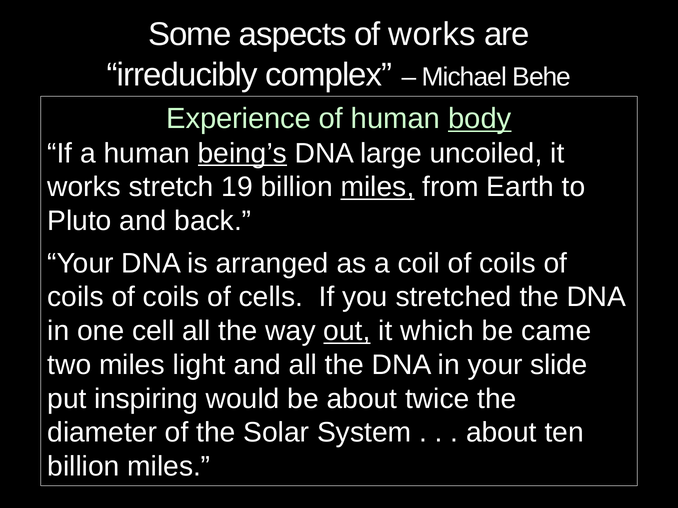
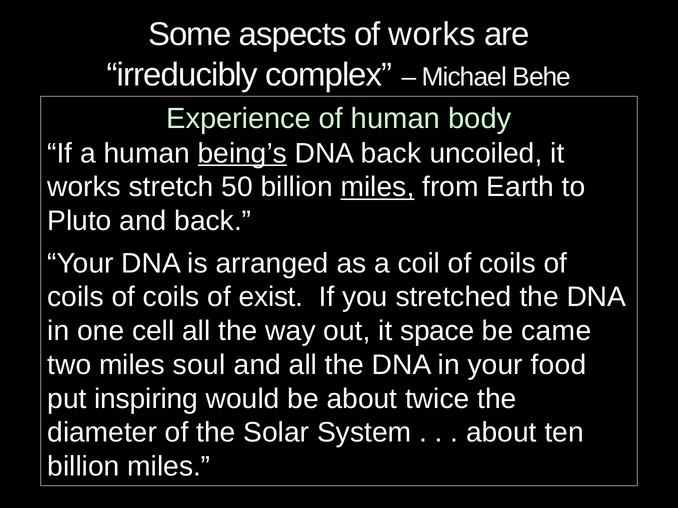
body underline: present -> none (480, 119)
DNA large: large -> back (391, 153)
19: 19 -> 50 (237, 187)
cells: cells -> exist (271, 297)
out underline: present -> none (347, 331)
which: which -> space (437, 331)
light: light -> soul (199, 365)
slide: slide -> food (559, 365)
